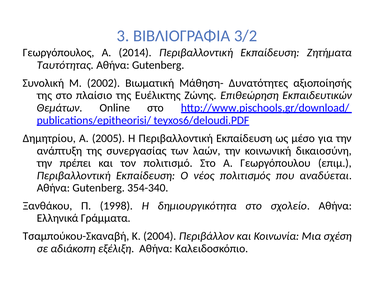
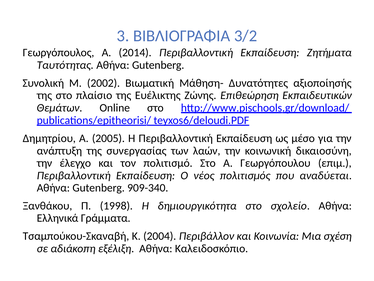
πρέπει: πρέπει -> έλεγχο (75, 163)
354-340: 354-340 -> 909-340 (148, 188)
